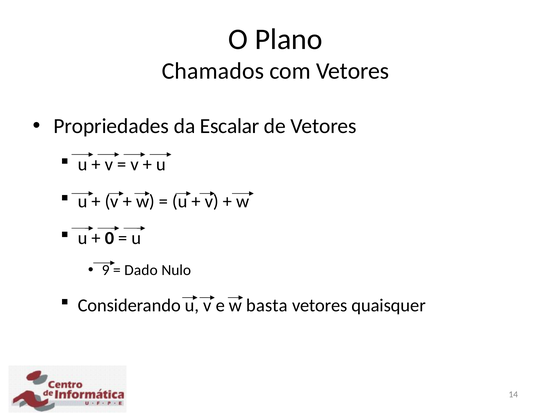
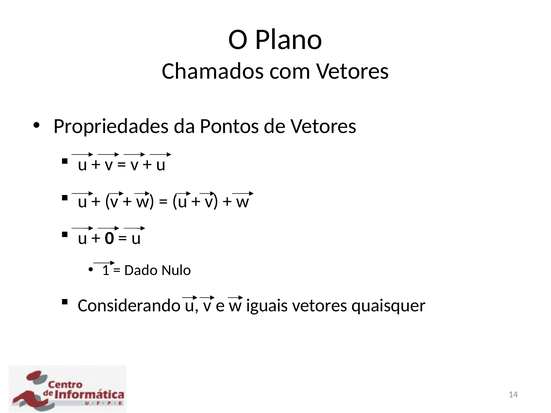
Escalar: Escalar -> Pontos (230, 126)
9: 9 -> 1 (106, 270)
basta: basta -> iguais (267, 305)
